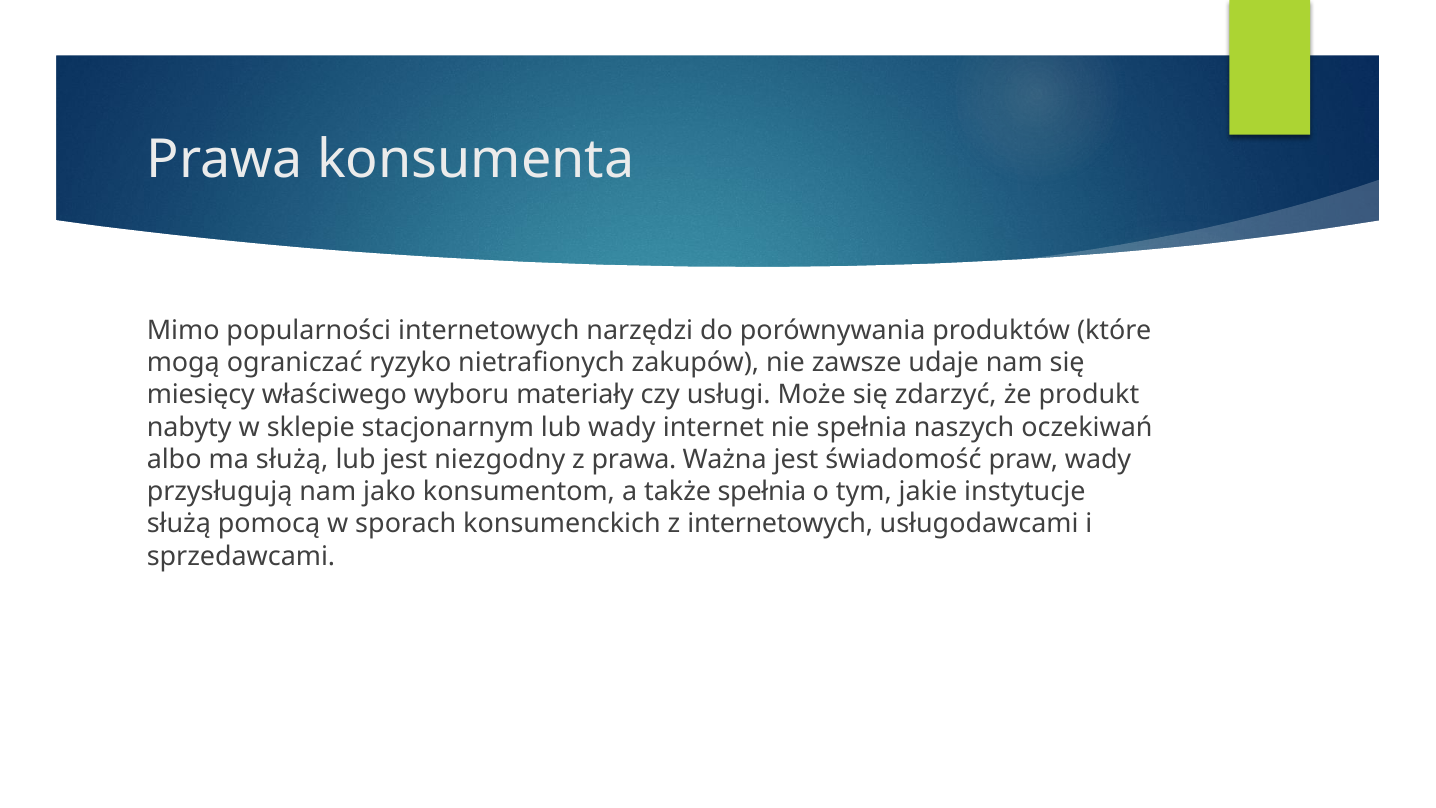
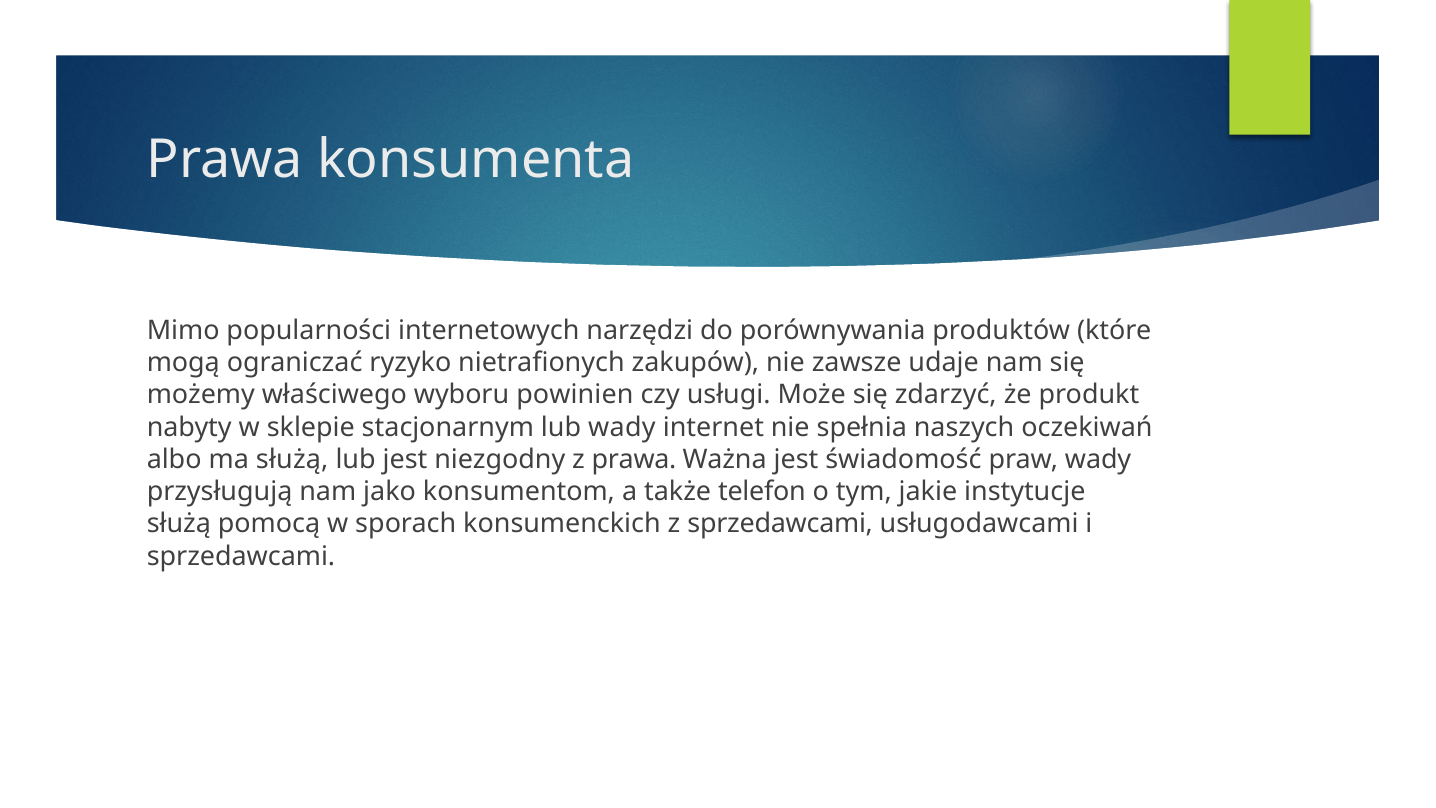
miesięcy: miesięcy -> możemy (201, 395)
materiały: materiały -> powinien (575, 395)
także spełnia: spełnia -> telefon (762, 492)
z internetowych: internetowych -> sprzedawcami (780, 524)
